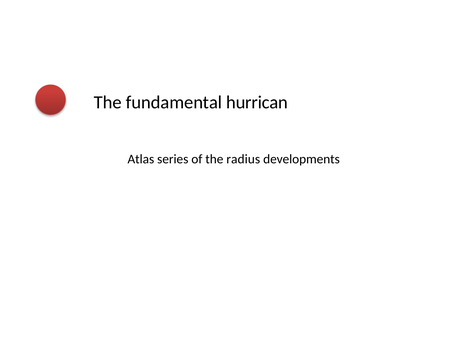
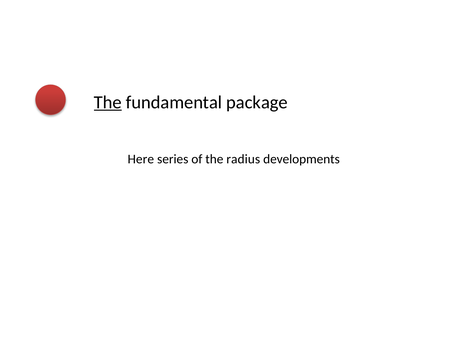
The underline: none -> present (108, 102)
hurrican: hurrican -> package (257, 102)
Atlas: Atlas -> Here (141, 159)
